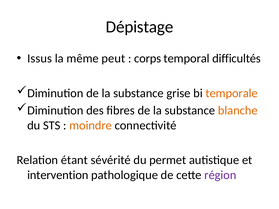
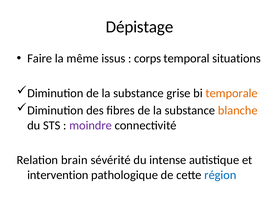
Issus: Issus -> Faire (40, 59)
peut: peut -> issus (113, 59)
difficultés: difficultés -> situations (237, 59)
moindre colour: orange -> purple (91, 126)
étant: étant -> brain (74, 160)
permet: permet -> intense (168, 160)
région colour: purple -> blue (220, 175)
